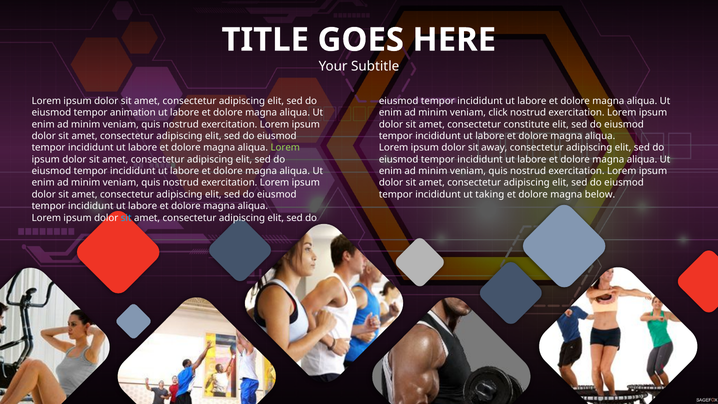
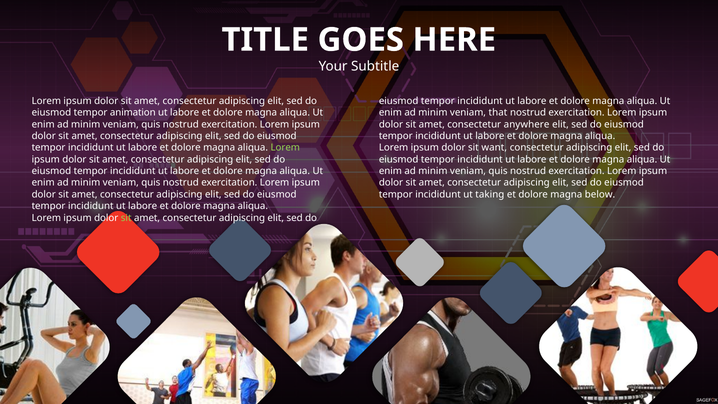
click: click -> that (498, 113)
constitute: constitute -> anywhere (527, 124)
away: away -> want (494, 148)
sit colour: light blue -> light green (126, 218)
